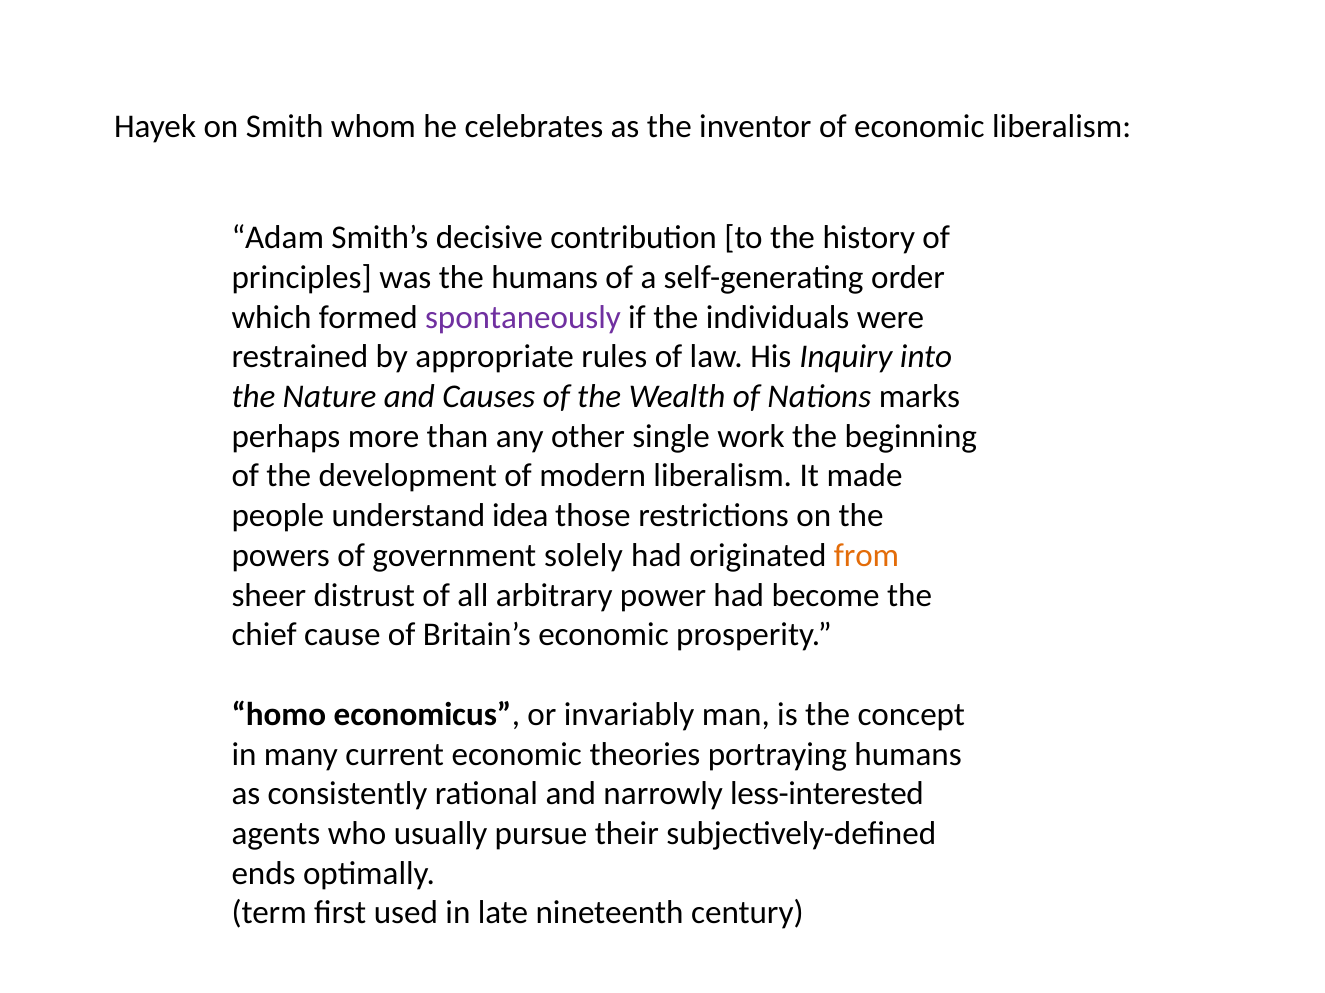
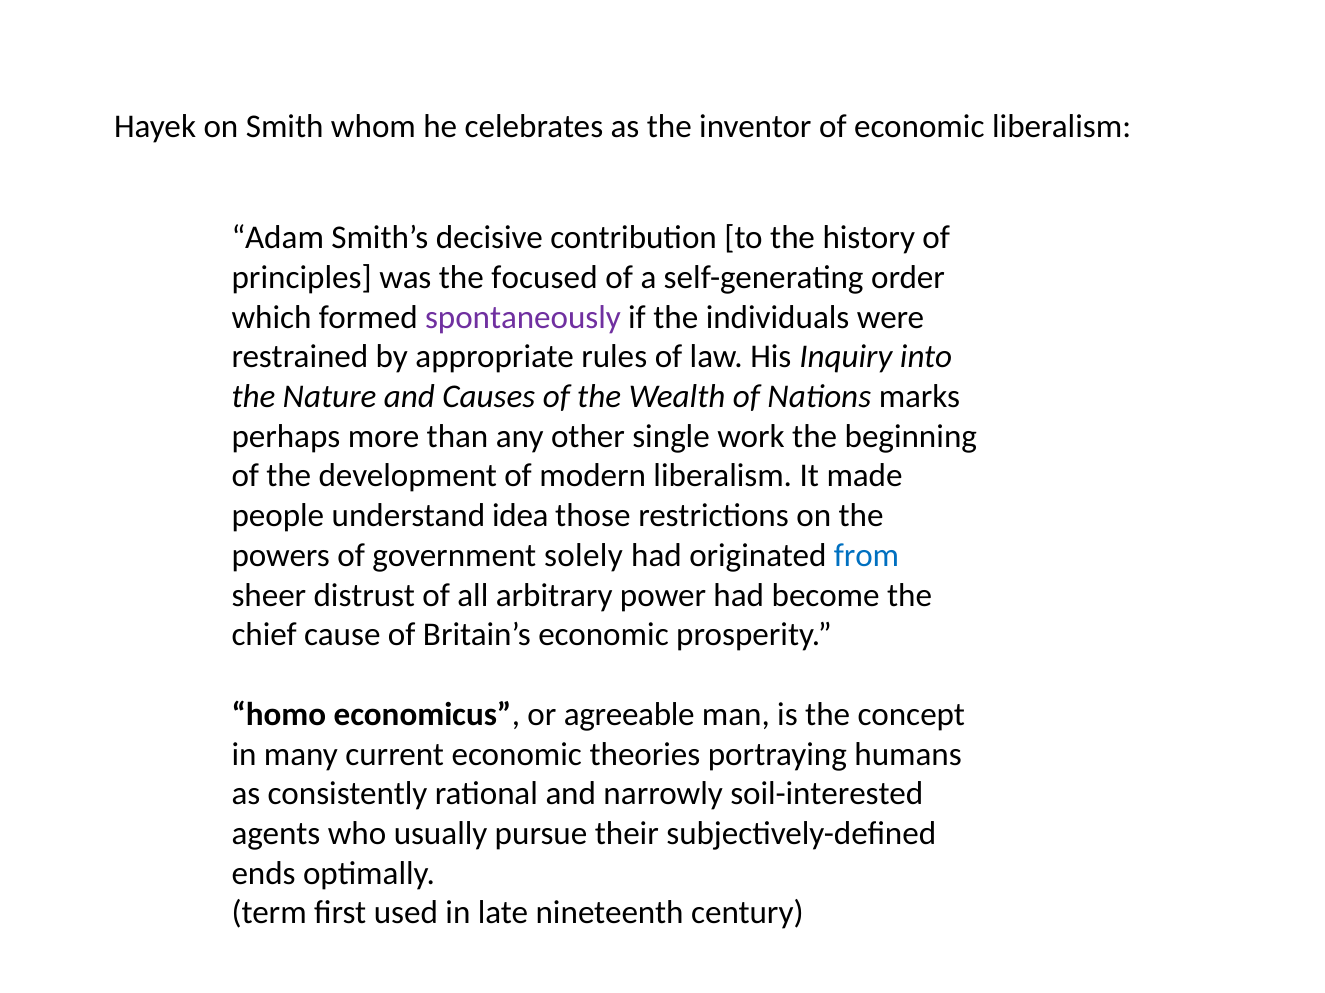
the humans: humans -> focused (545, 278)
from colour: orange -> blue (866, 556)
invariably: invariably -> agreeable (629, 715)
less-interested: less-interested -> soil-interested (827, 794)
